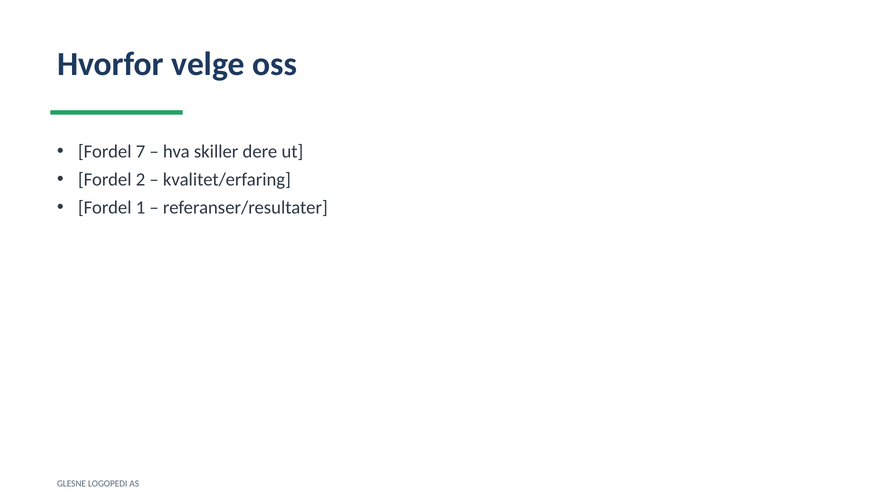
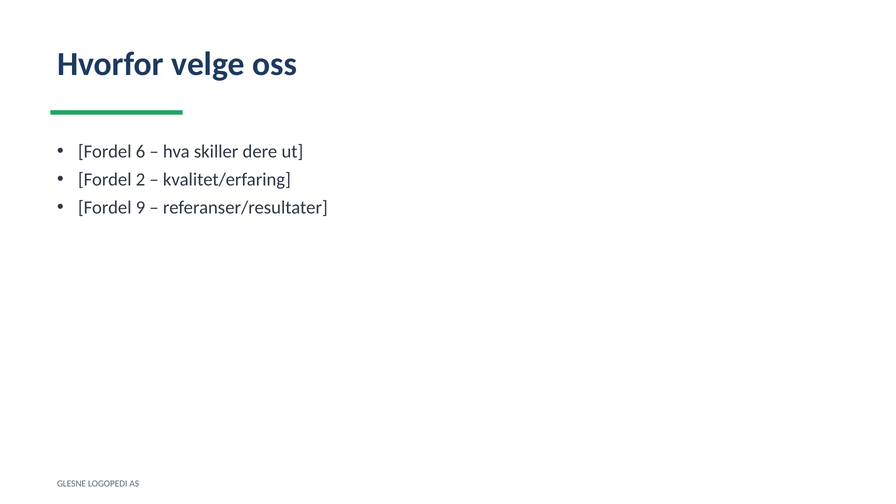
7: 7 -> 6 (141, 152)
1: 1 -> 9 (141, 208)
